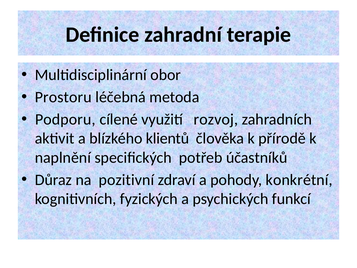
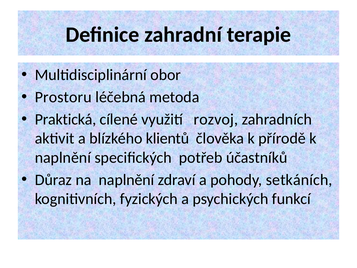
Podporu: Podporu -> Praktická (65, 119)
na pozitivní: pozitivní -> naplnění (127, 180)
konkrétní: konkrétní -> setkáních (299, 180)
